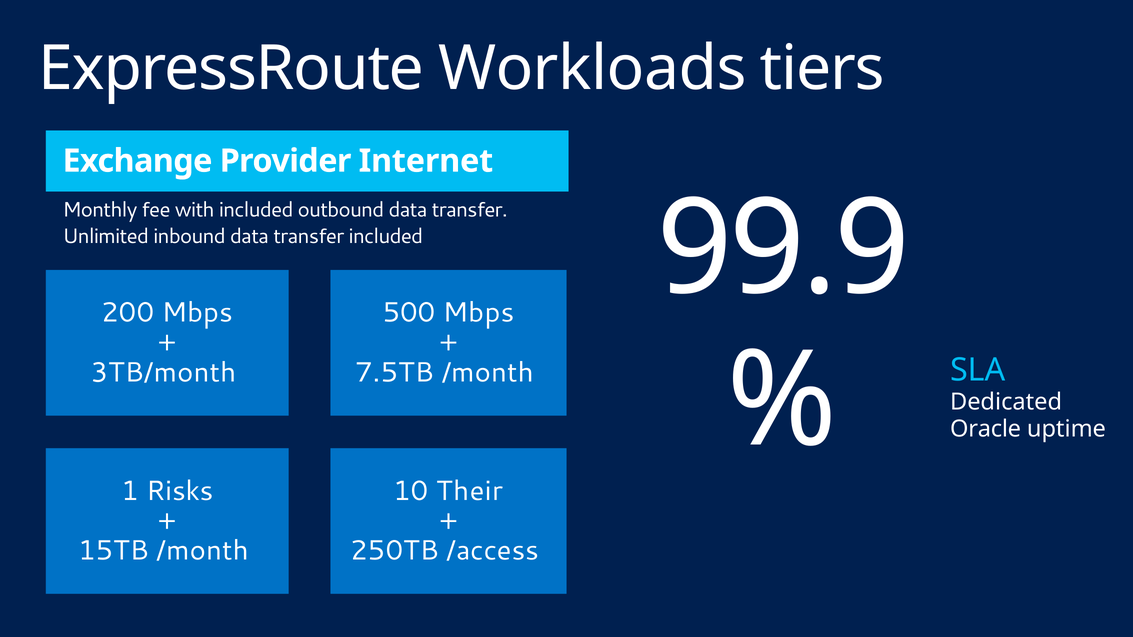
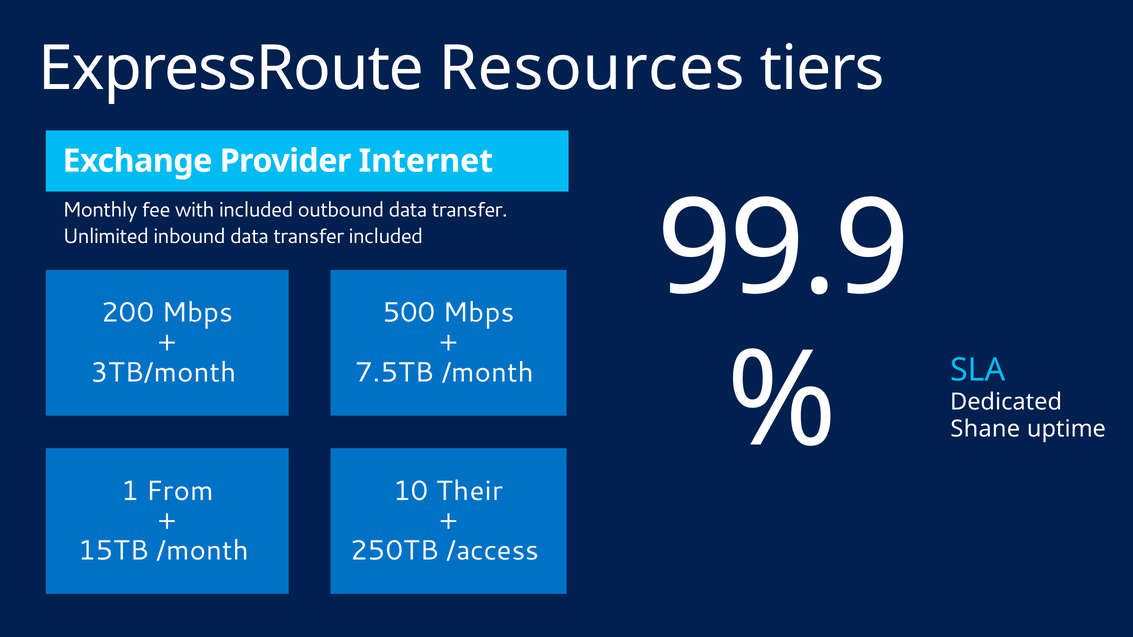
Workloads: Workloads -> Resources (592, 69)
Oracle: Oracle -> Shane (985, 429)
Risks: Risks -> From (180, 491)
